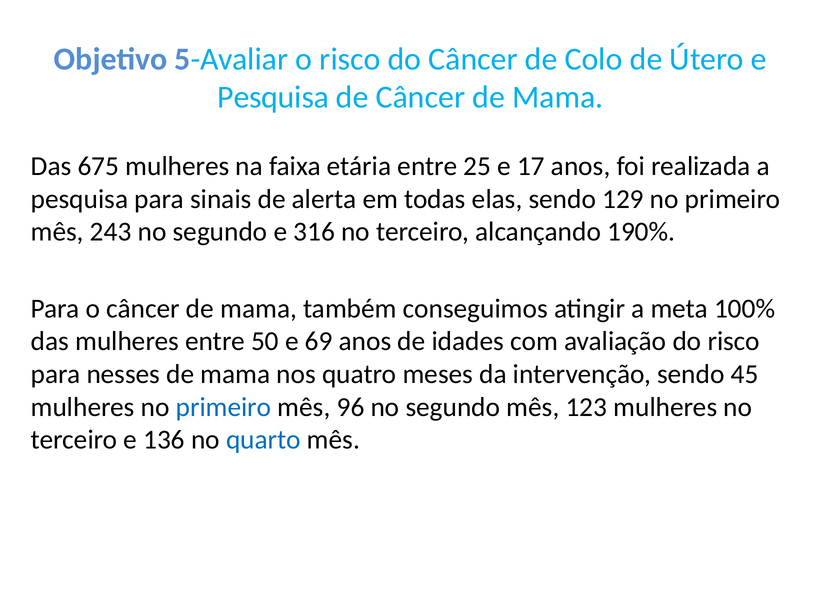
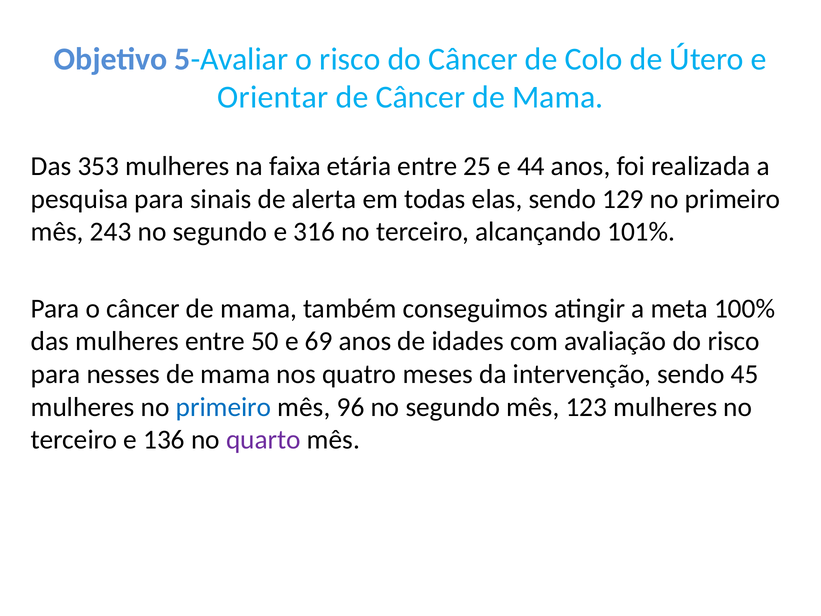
Pesquisa: Pesquisa -> Orientar (273, 97)
675: 675 -> 353 (98, 166)
17: 17 -> 44 (531, 166)
190%: 190% -> 101% (641, 232)
quarto colour: blue -> purple (263, 440)
